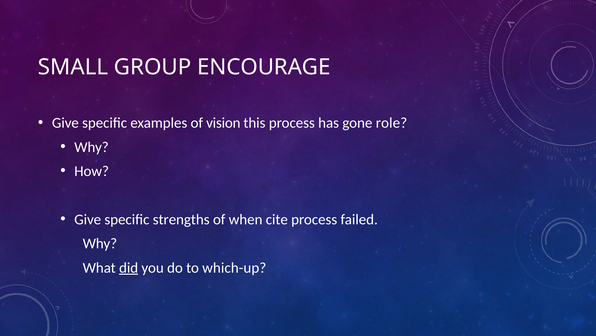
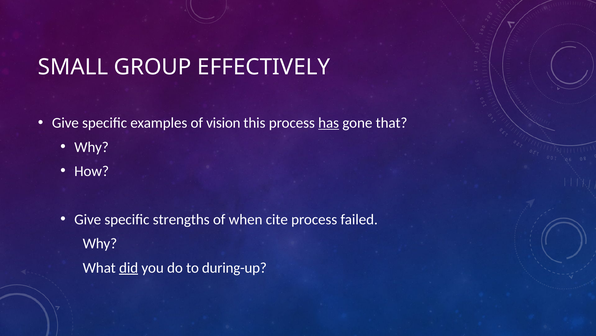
ENCOURAGE: ENCOURAGE -> EFFECTIVELY (264, 67)
has underline: none -> present (329, 123)
role: role -> that (392, 123)
which-up: which-up -> during-up (234, 267)
